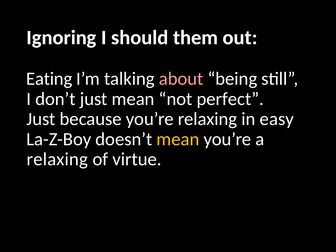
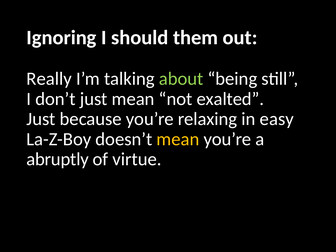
Eating: Eating -> Really (49, 79)
about colour: pink -> light green (181, 79)
perfect: perfect -> exalted (230, 99)
relaxing: relaxing -> abruptly (58, 159)
